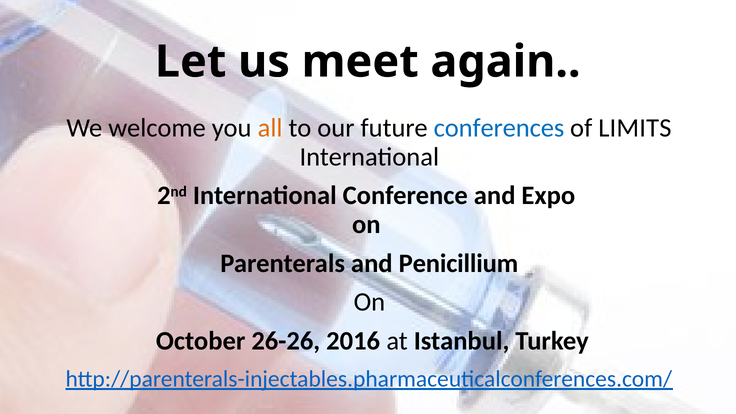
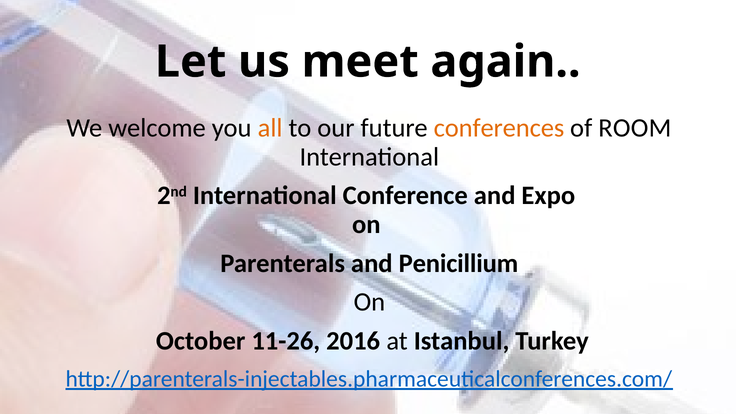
conferences colour: blue -> orange (499, 128)
LIMITS: LIMITS -> ROOM (635, 128)
26-26: 26-26 -> 11-26 (286, 341)
